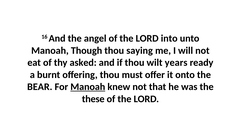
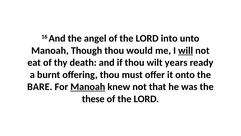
saying: saying -> would (140, 50)
will underline: none -> present (186, 50)
asked: asked -> death (83, 62)
BEAR: BEAR -> BARE (40, 87)
